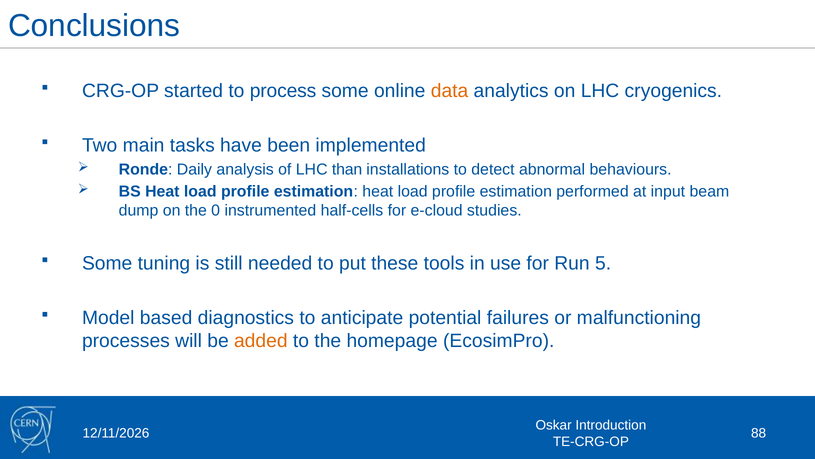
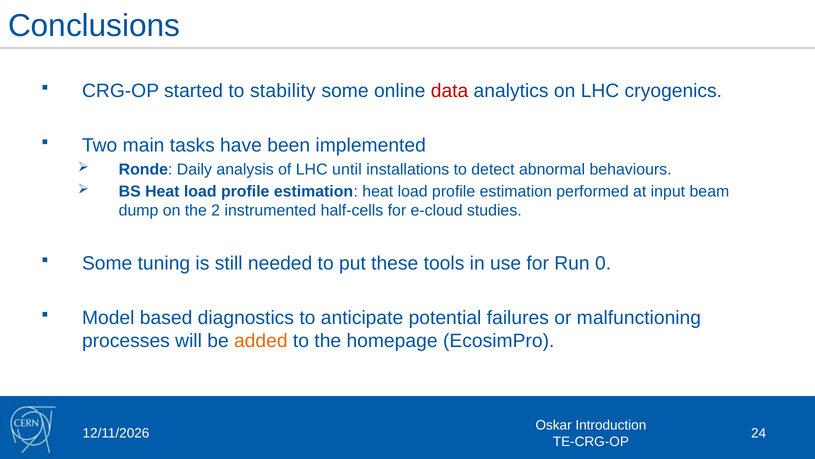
process: process -> stability (283, 91)
data colour: orange -> red (450, 91)
than: than -> until (347, 169)
0: 0 -> 2 (216, 210)
5: 5 -> 0 (603, 263)
88: 88 -> 24 (759, 433)
